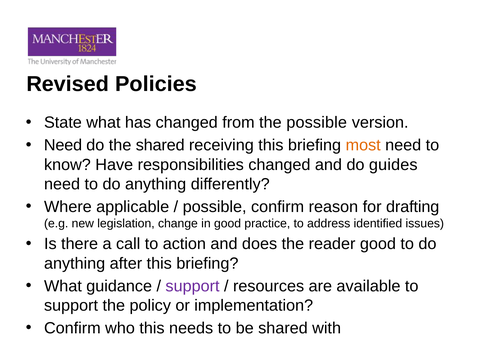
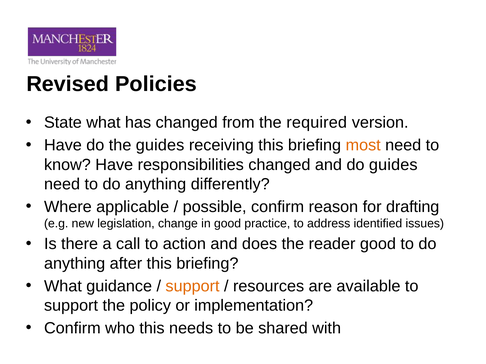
the possible: possible -> required (317, 123)
Need: Need -> Have (63, 145)
the shared: shared -> guides (160, 145)
support colour: purple -> orange (193, 286)
